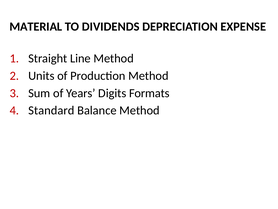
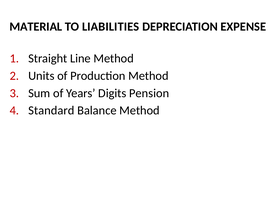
DIVIDENDS: DIVIDENDS -> LIABILITIES (111, 27)
Formats: Formats -> Pension (149, 93)
